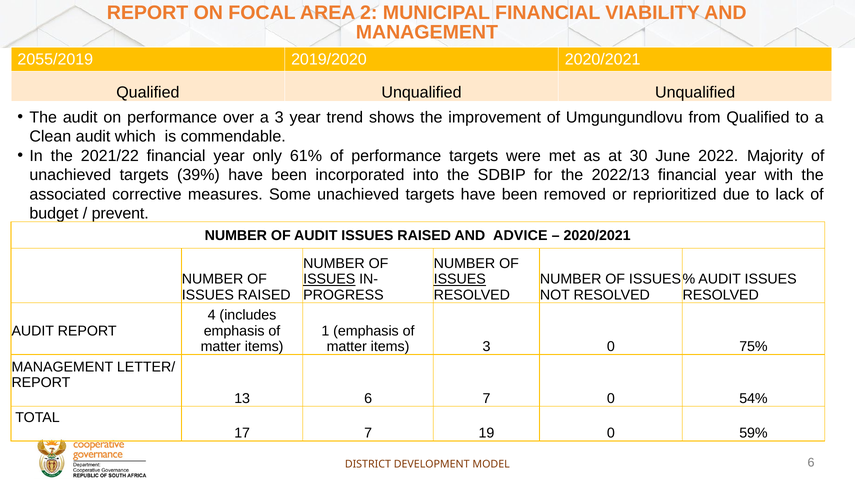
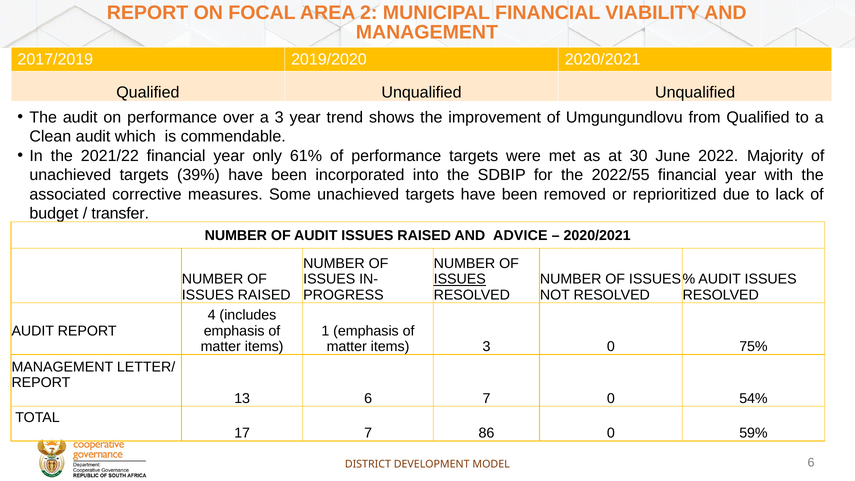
2055/2019: 2055/2019 -> 2017/2019 (55, 59)
2022/13: 2022/13 -> 2022/55 (621, 175)
prevent: prevent -> transfer (120, 214)
ISSUES underline: present -> none (329, 279)
19: 19 -> 86 (486, 433)
